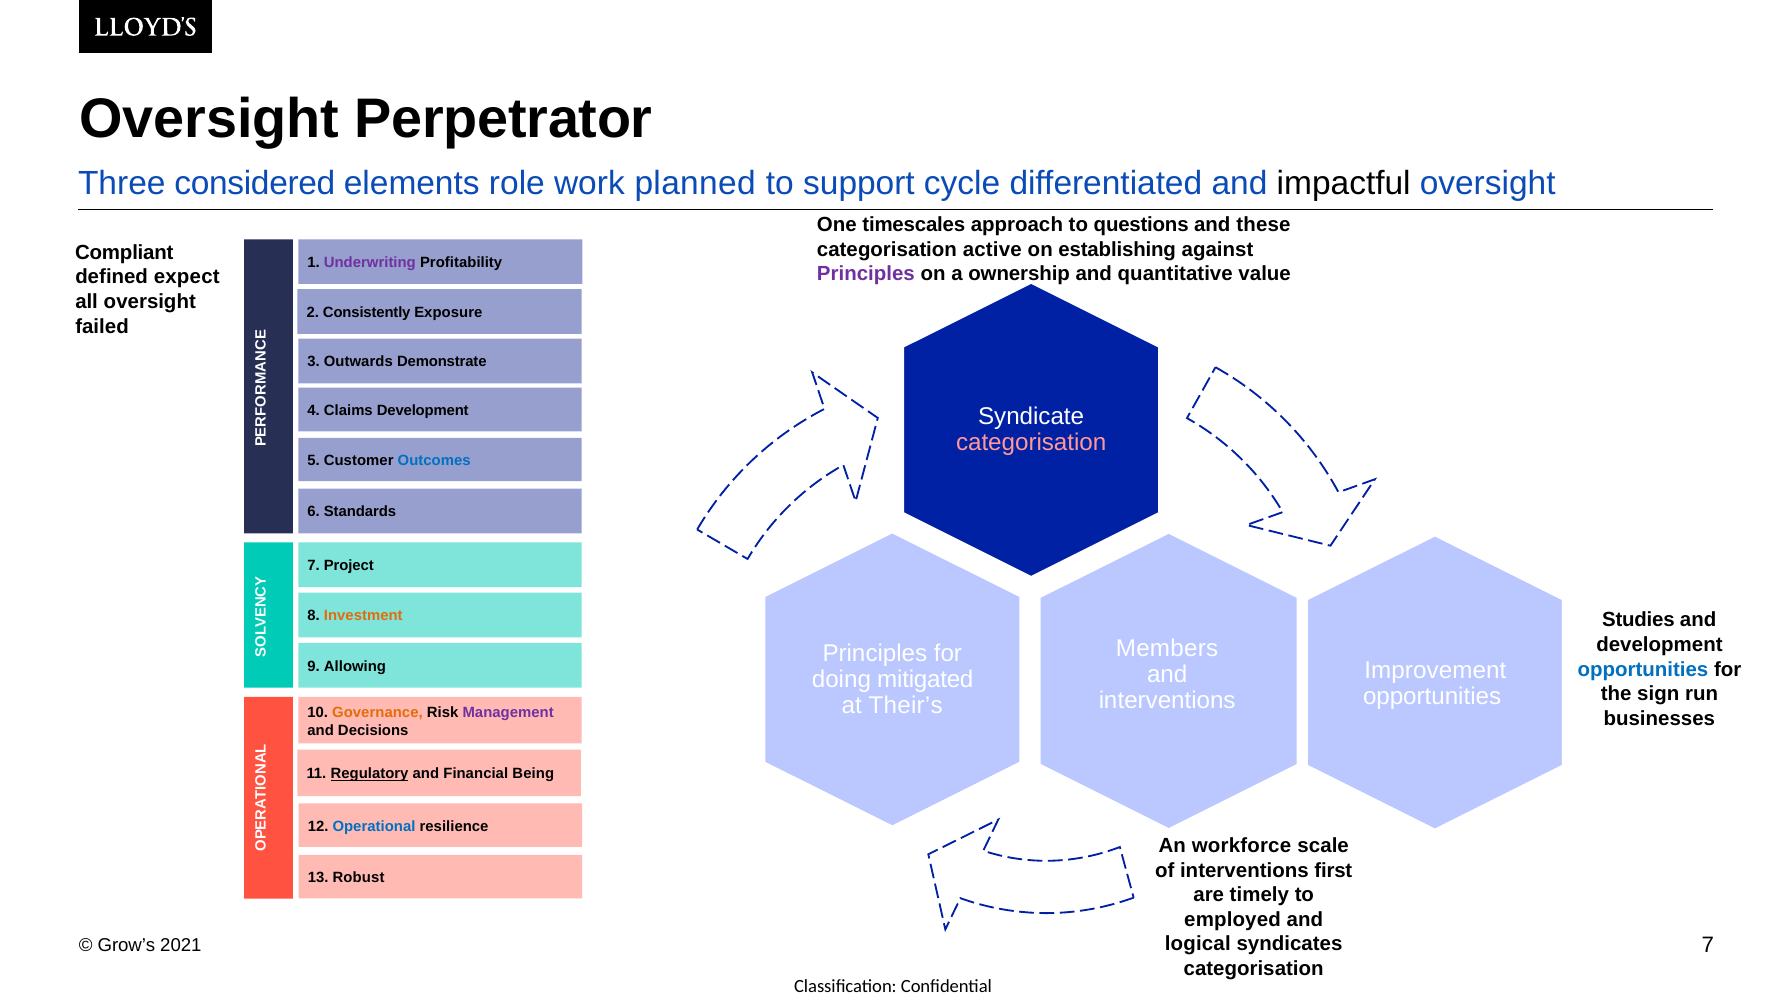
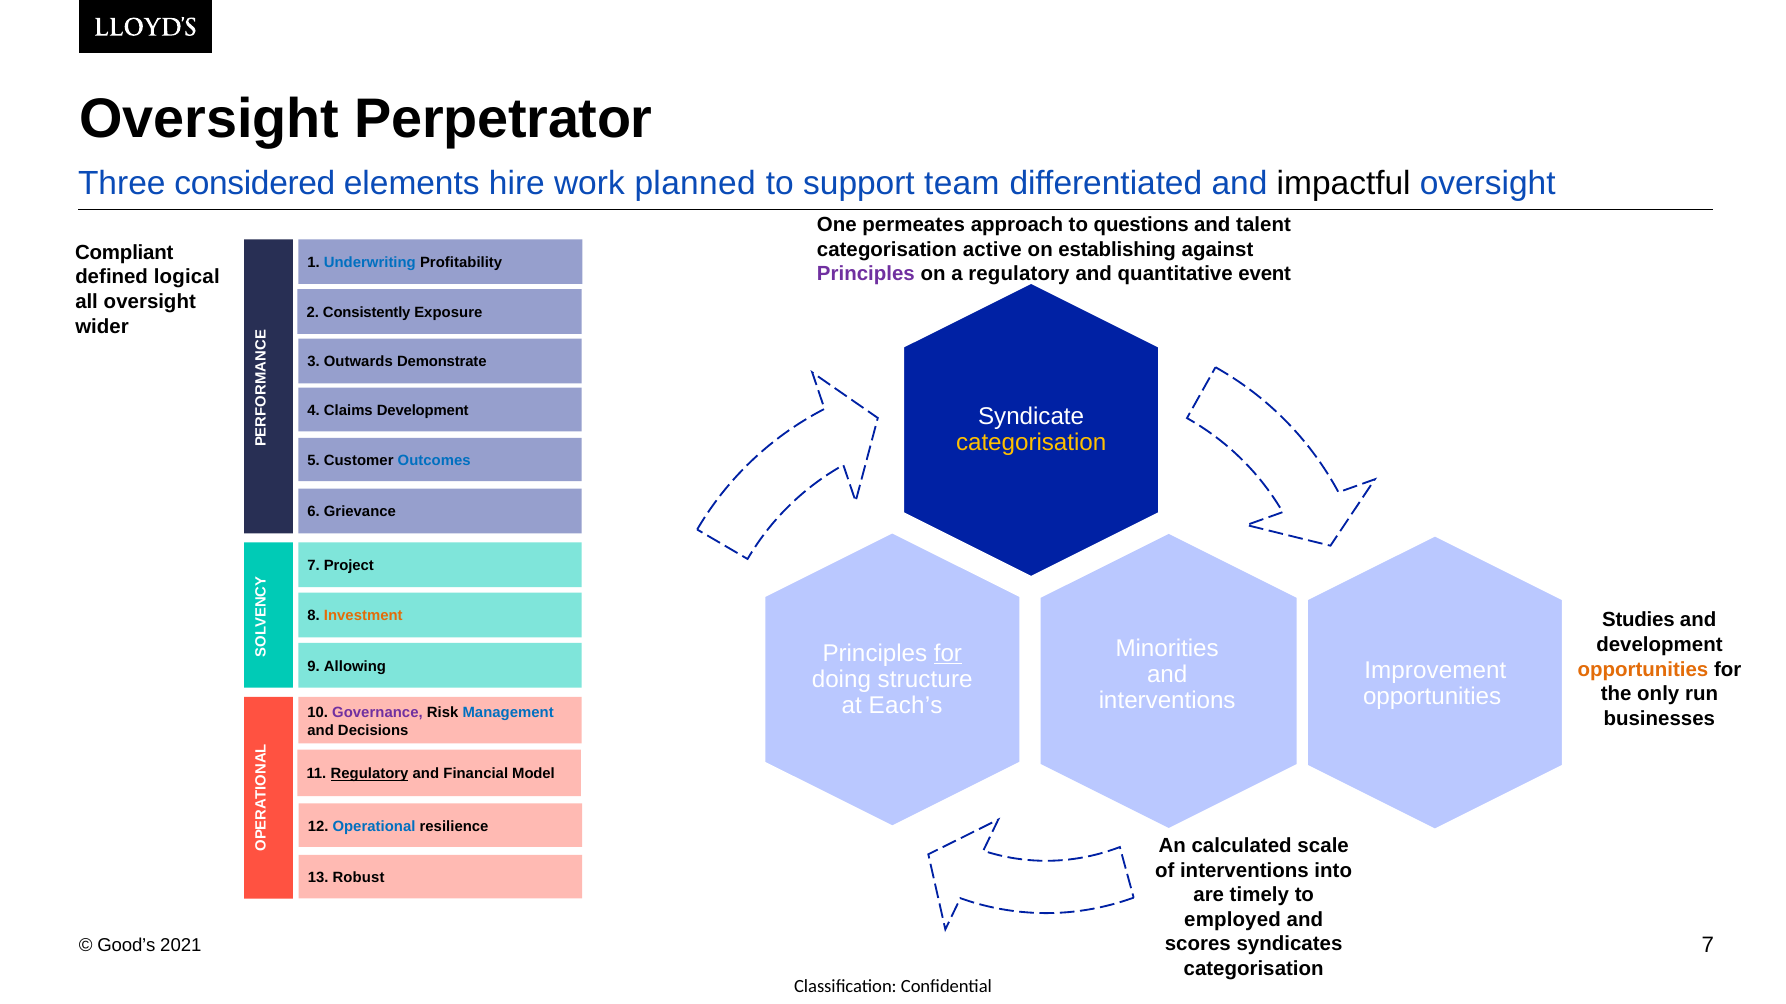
role: role -> hire (517, 184)
cycle: cycle -> team (962, 184)
timescales: timescales -> permeates (914, 225)
these: these -> talent (1264, 225)
Underwriting colour: purple -> blue (370, 263)
a ownership: ownership -> regulatory (1019, 274)
value: value -> event (1265, 274)
expect: expect -> logical (187, 277)
failed: failed -> wider (102, 327)
categorisation colour: pink -> yellow (1031, 443)
Standards: Standards -> Grievance (360, 512)
Members: Members -> Minorities (1167, 649)
for underline: none -> present (948, 654)
opportunities colour: blue -> orange (1643, 670)
mitigated: mitigated -> structure (925, 680)
sign: sign -> only (1658, 694)
Their’s: Their’s -> Each’s (906, 706)
Governance colour: orange -> purple (377, 713)
Management colour: purple -> blue (508, 713)
Being: Being -> Model (533, 774)
workforce: workforce -> calculated (1242, 846)
first: first -> into (1333, 871)
logical: logical -> scores (1198, 945)
Grow’s: Grow’s -> Good’s (126, 945)
